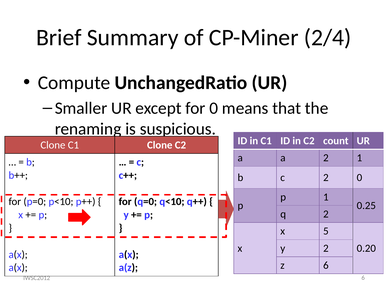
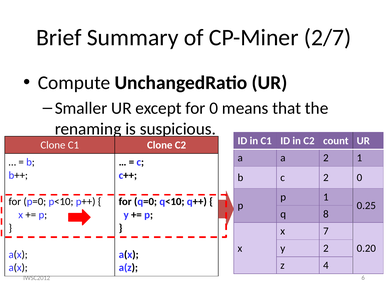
2/4: 2/4 -> 2/7 (328, 38)
q 2: 2 -> 8 (326, 214)
5: 5 -> 7 (326, 231)
z 6: 6 -> 4 (326, 265)
